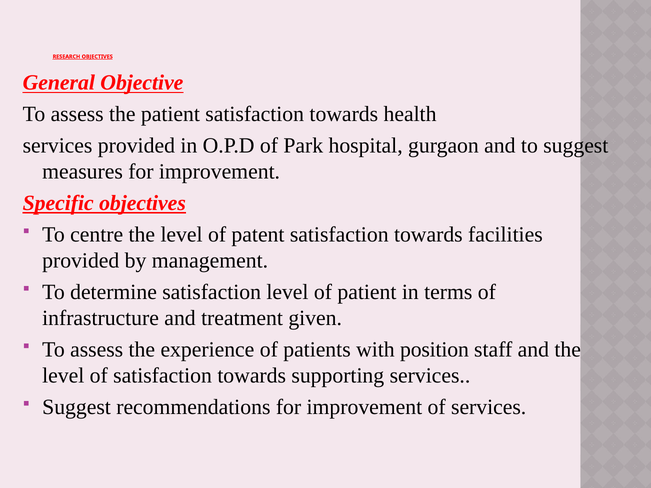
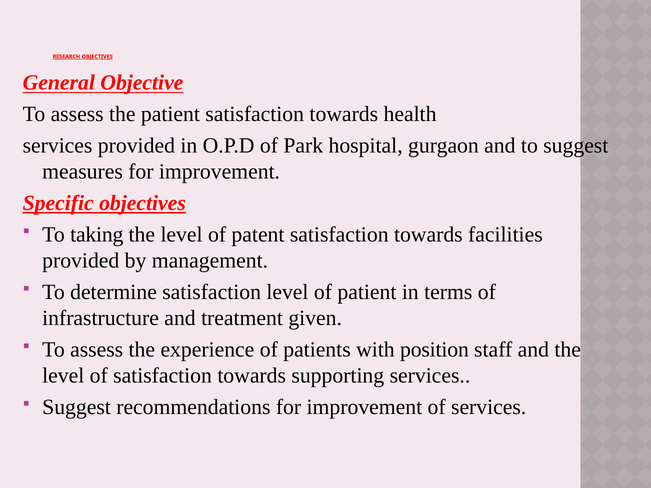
centre: centre -> taking (97, 235)
